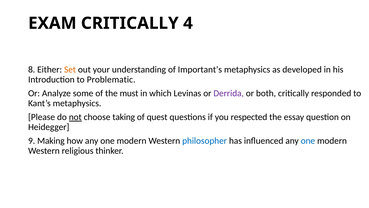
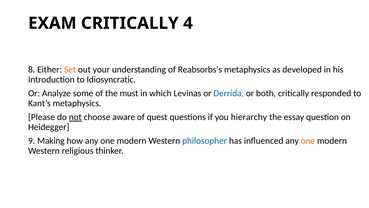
Important’s: Important’s -> Reabsorbs’s (200, 69)
Problematic: Problematic -> Idiosyncratic (111, 79)
Derrida colour: purple -> blue (229, 93)
taking: taking -> aware (124, 117)
respected: respected -> hierarchy (249, 117)
one colour: blue -> orange (308, 141)
